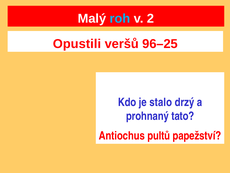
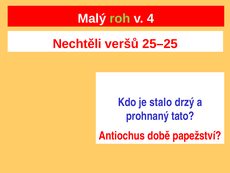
roh colour: light blue -> light green (120, 19)
2: 2 -> 4 (151, 19)
Opustili: Opustili -> Nechtěli (77, 44)
96–25: 96–25 -> 25–25 (160, 44)
pultů: pultů -> době (159, 135)
